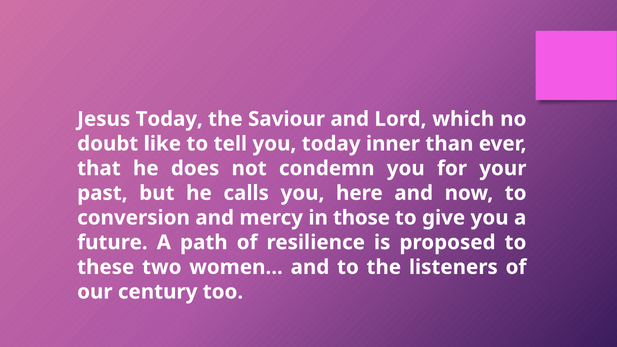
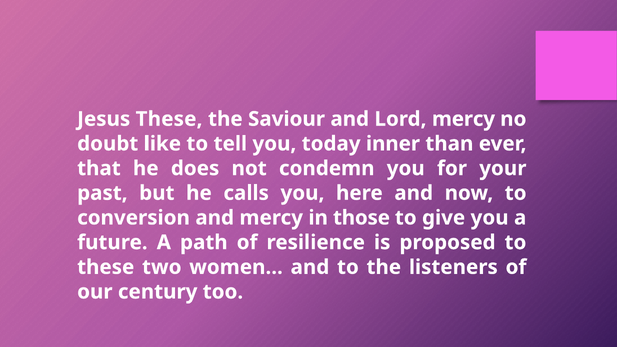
Jesus Today: Today -> These (169, 119)
Lord which: which -> mercy (463, 119)
